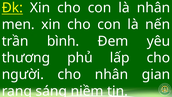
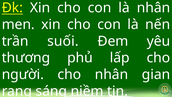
bình: bình -> suối (63, 41)
